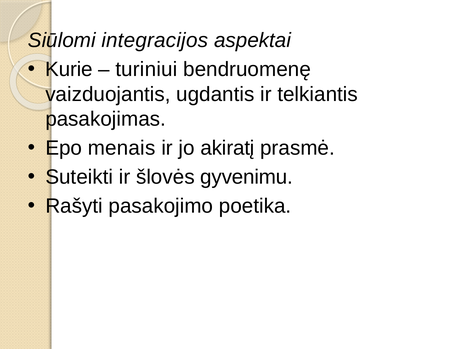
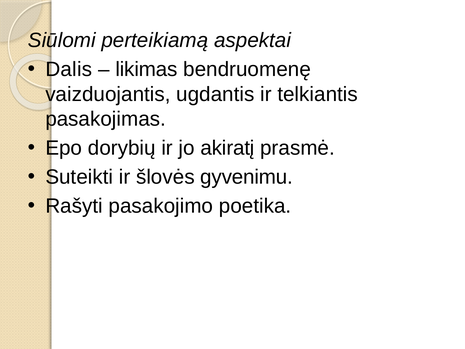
integracijos: integracijos -> perteikiamą (155, 40)
Kurie: Kurie -> Dalis (69, 69)
turiniui: turiniui -> likimas (147, 69)
menais: menais -> dorybių (122, 148)
